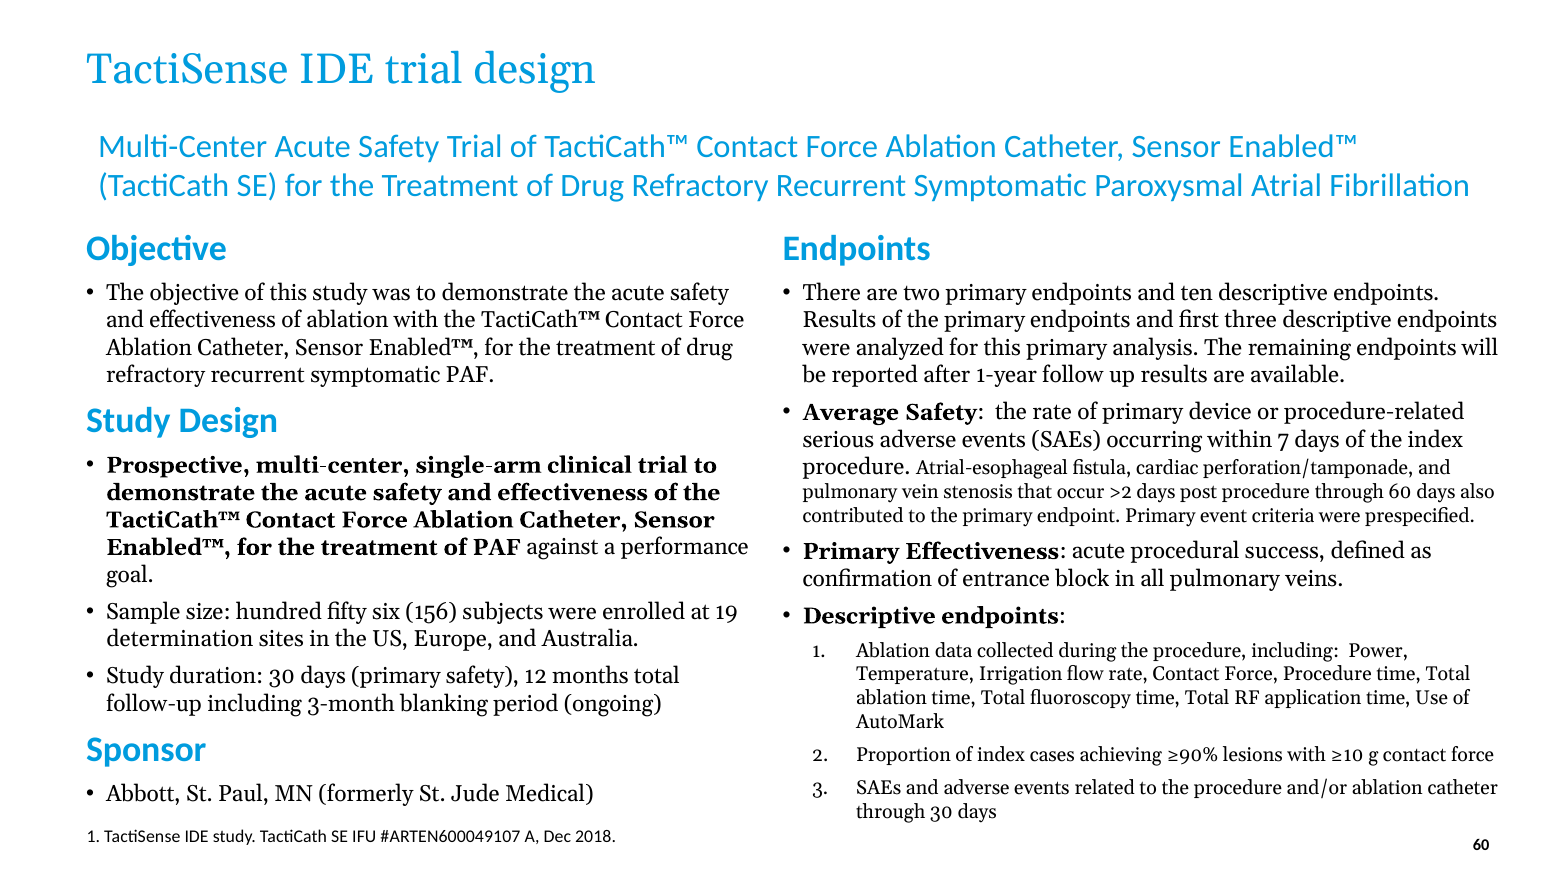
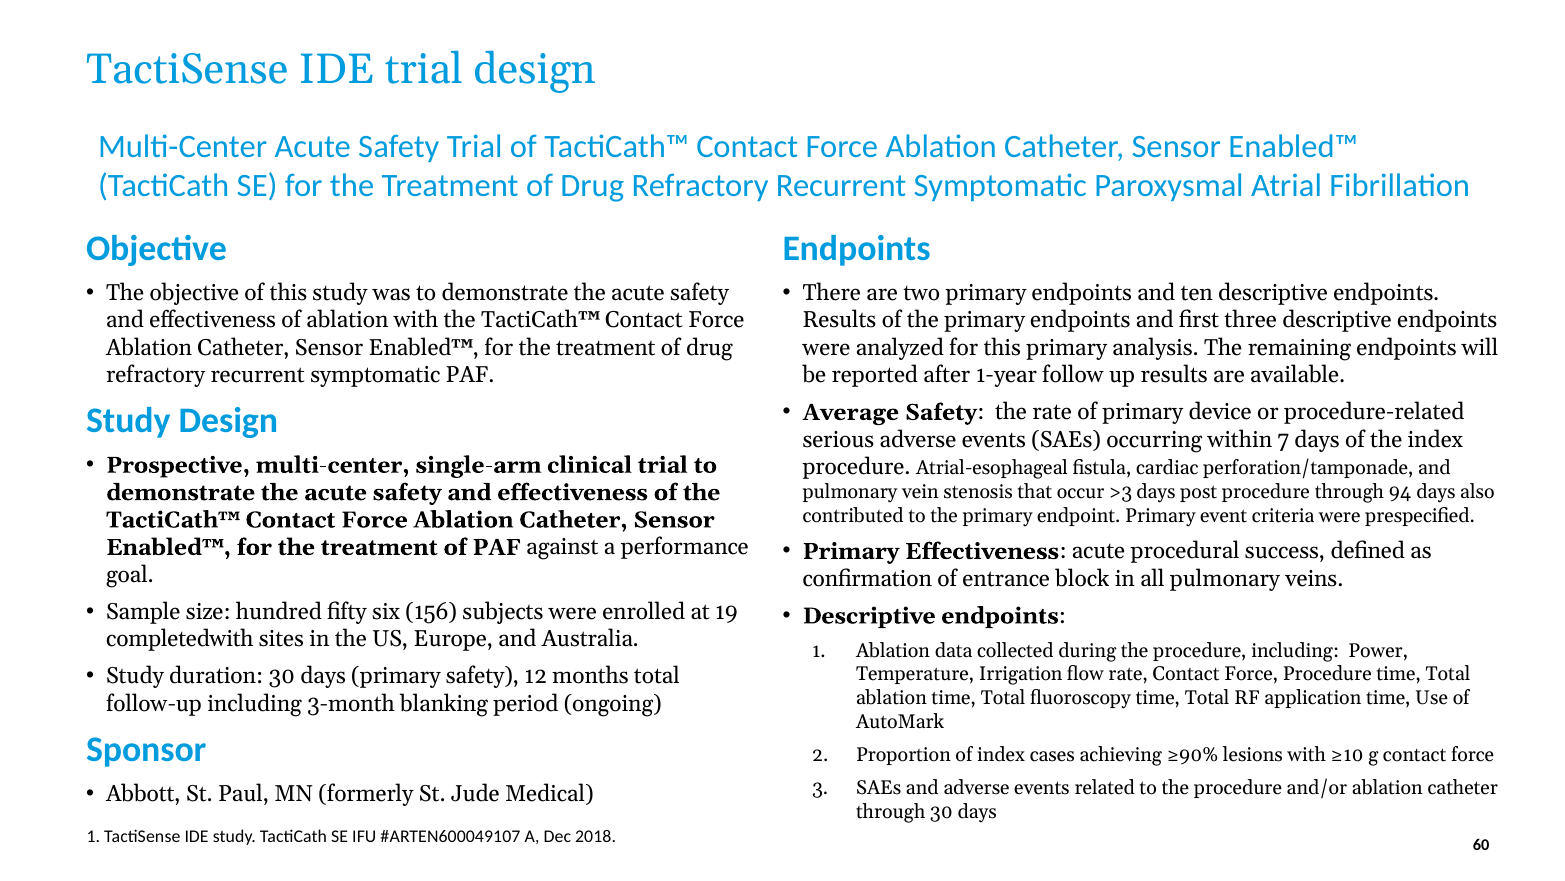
>2: >2 -> >3 (1120, 492)
through 60: 60 -> 94 (1400, 492)
determination: determination -> completedwith (180, 639)
